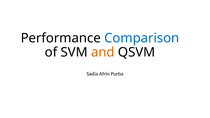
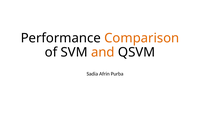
Comparison colour: blue -> orange (142, 38)
